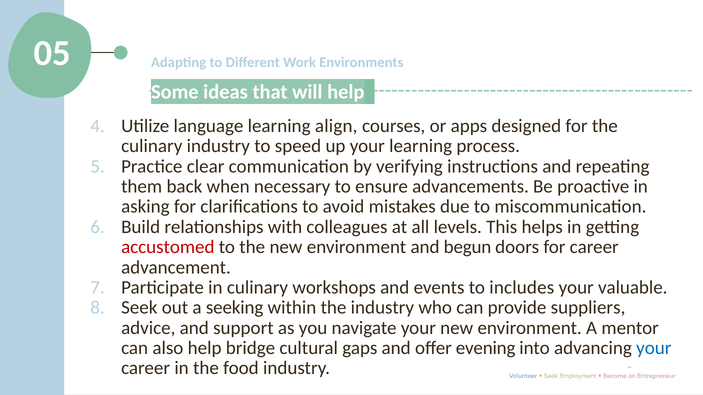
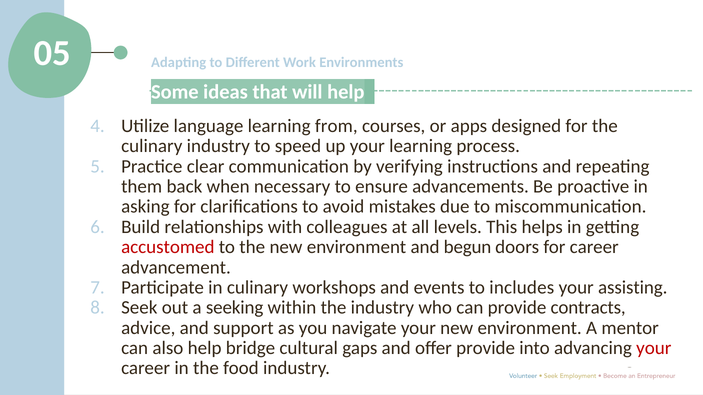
align: align -> from (336, 126)
valuable: valuable -> assisting (633, 288)
suppliers: suppliers -> contracts (588, 308)
offer evening: evening -> provide (486, 348)
your colour: blue -> red (654, 348)
